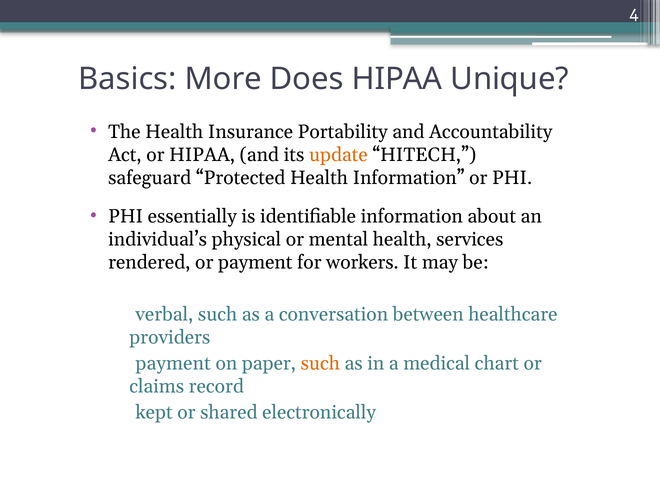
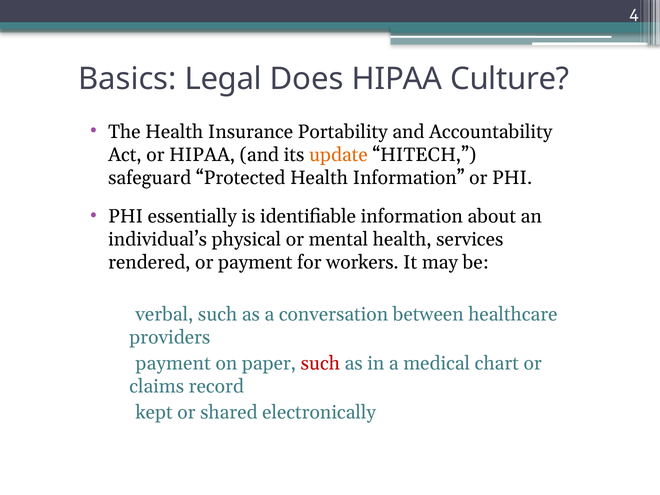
More: More -> Legal (223, 79)
Unique: Unique -> Culture (510, 79)
such colour: orange -> red (320, 363)
